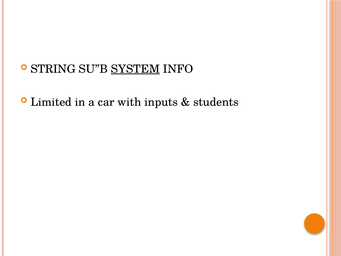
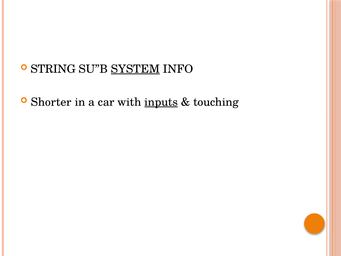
Limited: Limited -> Shorter (51, 102)
inputs underline: none -> present (161, 102)
students: students -> touching (216, 102)
